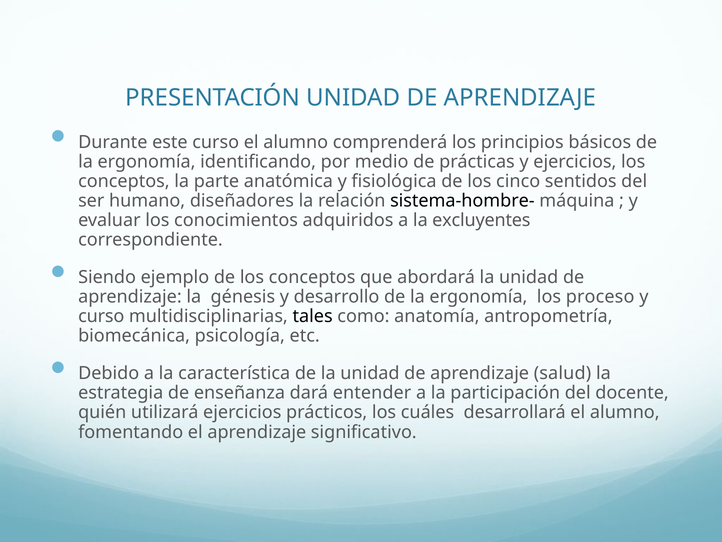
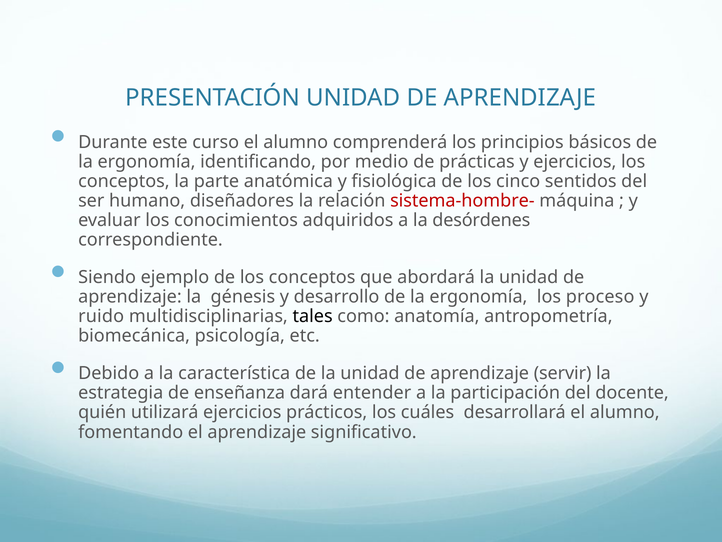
sistema-hombre- colour: black -> red (462, 201)
excluyentes: excluyentes -> desórdenes (481, 220)
curso: curso -> ruido (101, 316)
salud: salud -> servir (563, 373)
